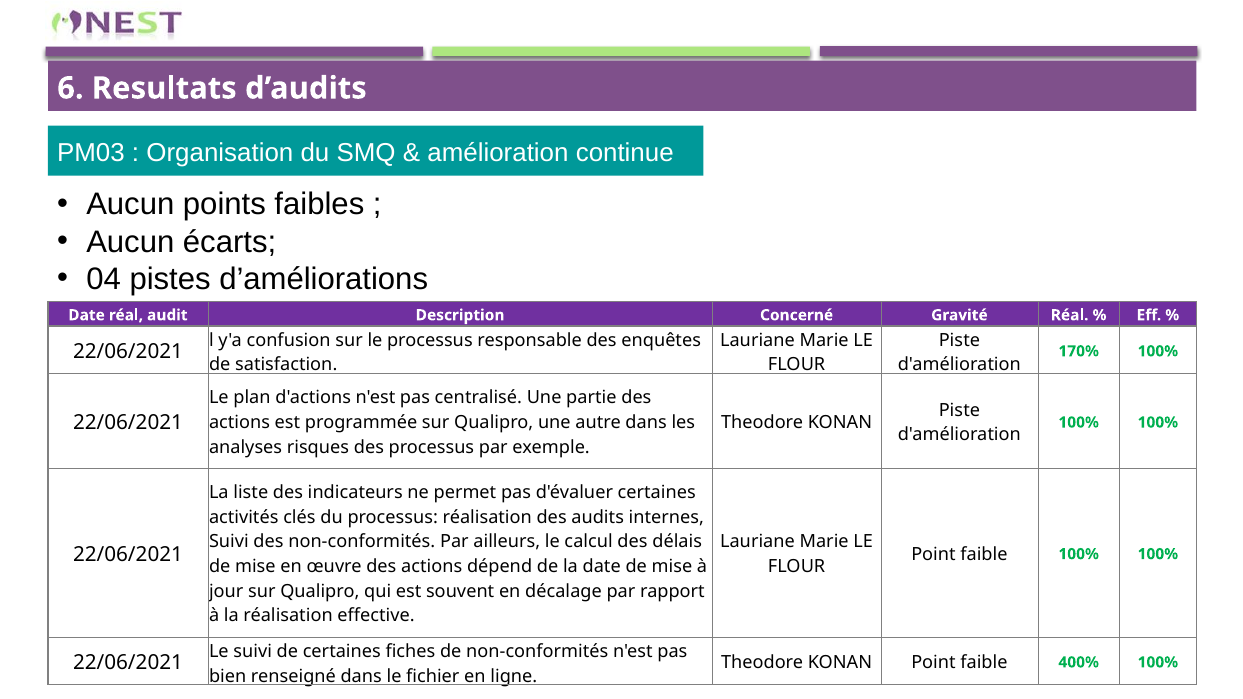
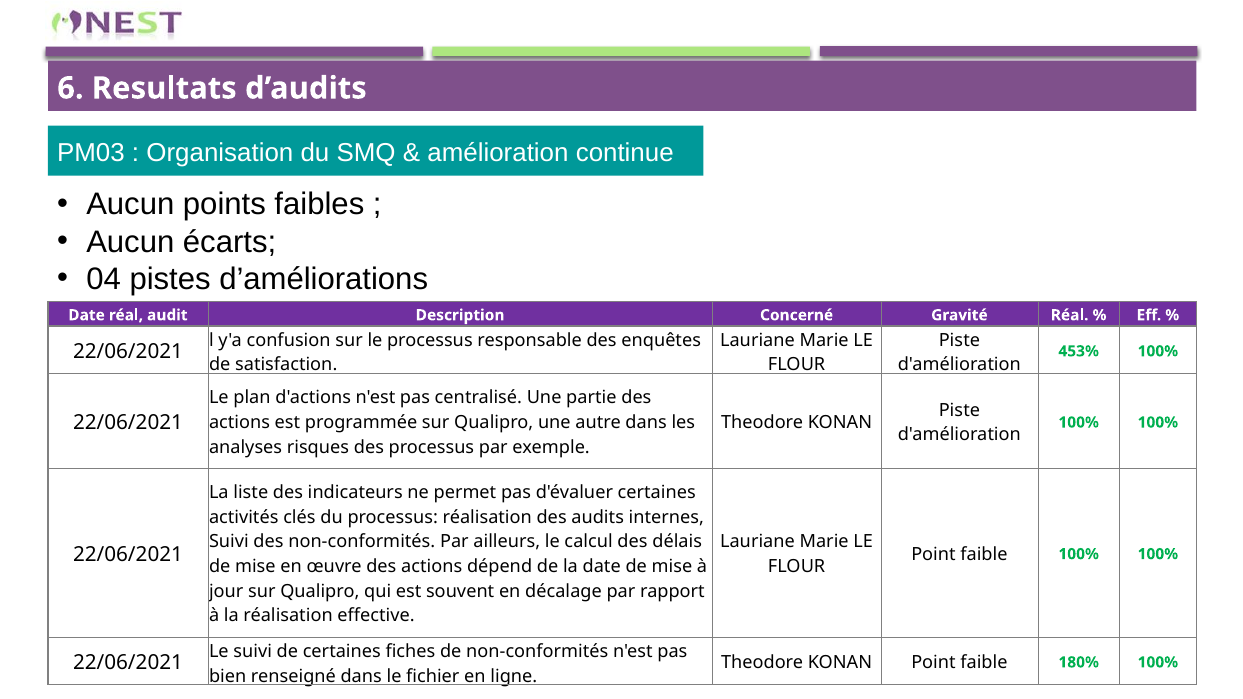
170%: 170% -> 453% (1079, 351)
400%: 400% -> 180% (1079, 662)
